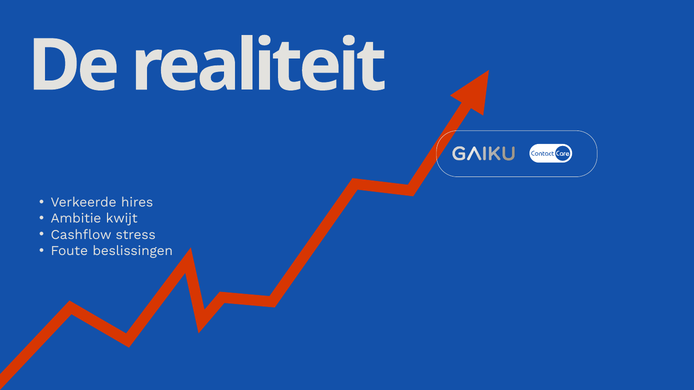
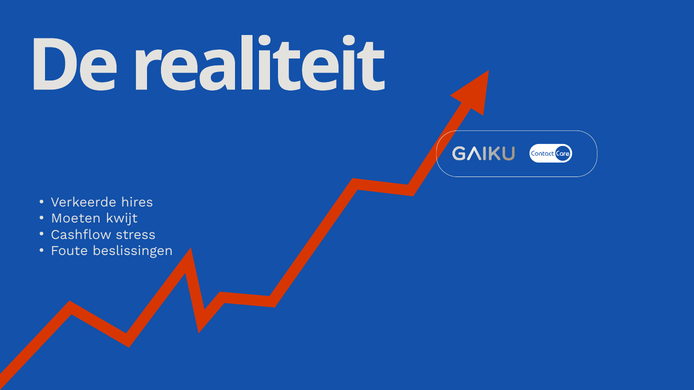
Ambitie: Ambitie -> Moeten (76, 219)
